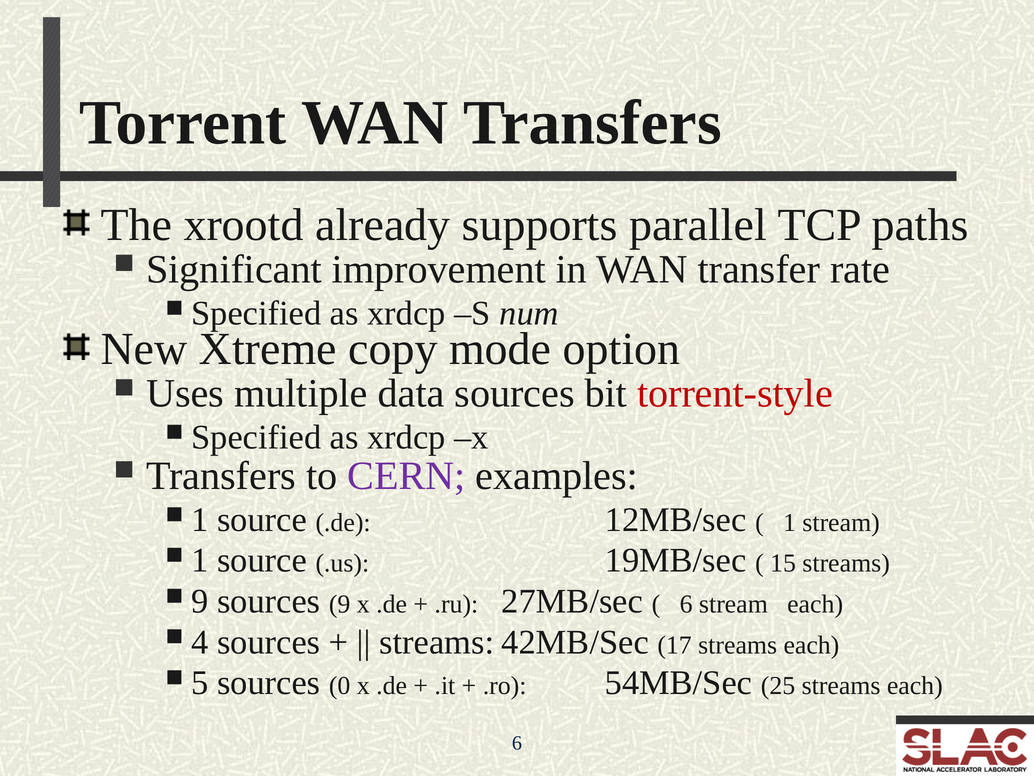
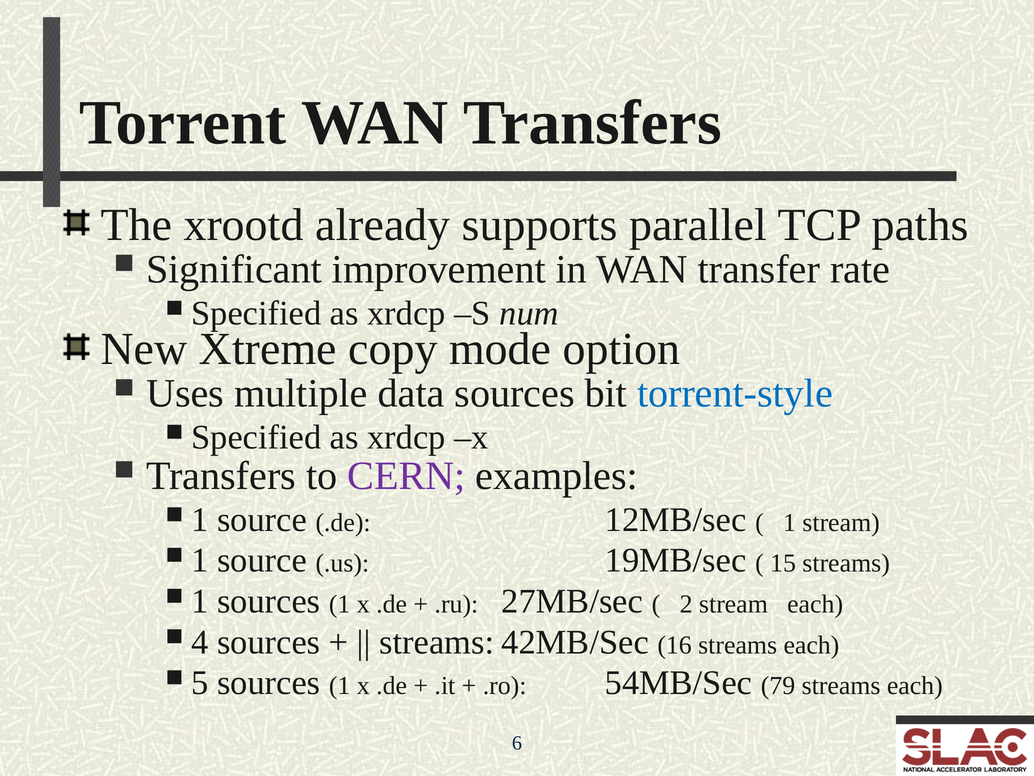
torrent-style colour: red -> blue (735, 393)
9: 9 -> 1 (200, 601)
9: 9 -> 1 (340, 604)
6: 6 -> 2 (686, 604)
17: 17 -> 16 (675, 645)
5 sources 0: 0 -> 1 (340, 685)
25: 25 -> 79 (778, 685)
